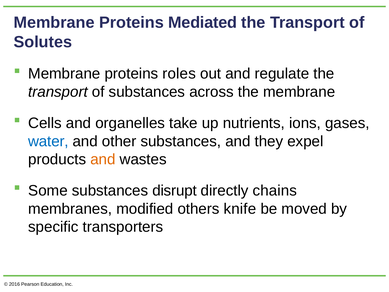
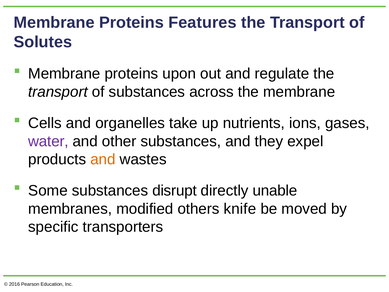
Mediated: Mediated -> Features (202, 23)
roles: roles -> upon (179, 74)
water colour: blue -> purple (48, 141)
chains: chains -> unable (275, 190)
